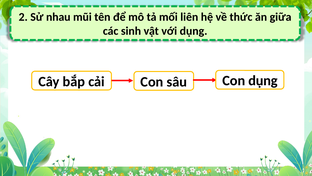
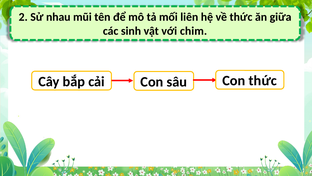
với dụng: dụng -> chim (194, 31)
Con dụng: dụng -> thức (263, 81)
